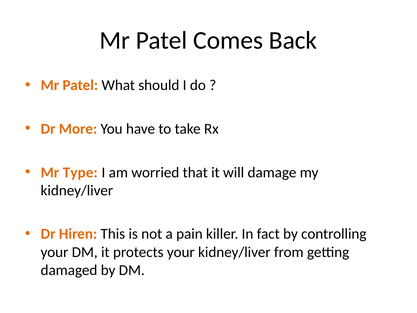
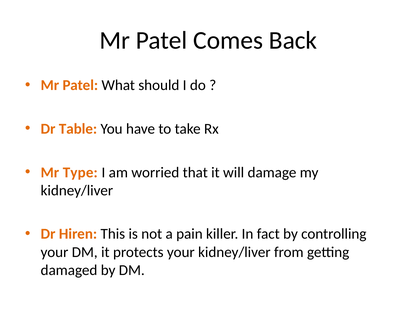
More: More -> Table (78, 129)
